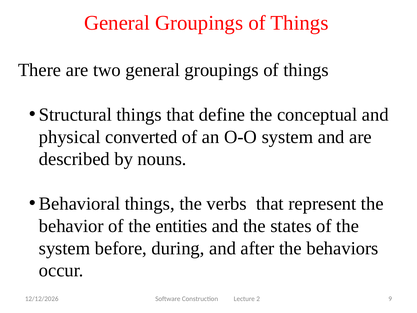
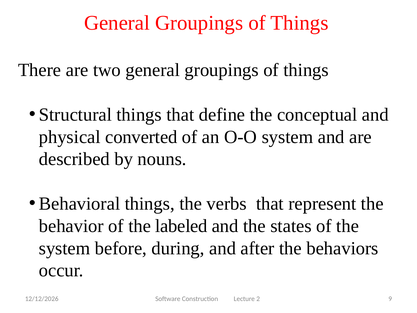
entities: entities -> labeled (181, 226)
